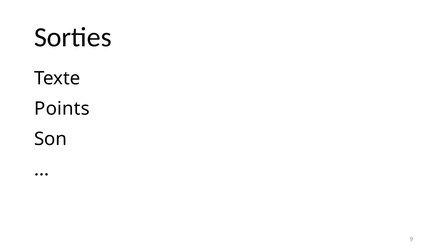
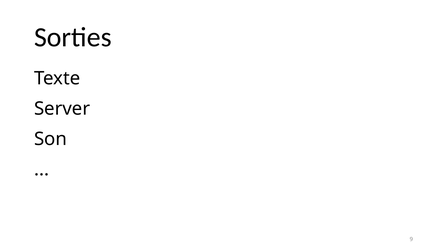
Points: Points -> Server (62, 109)
